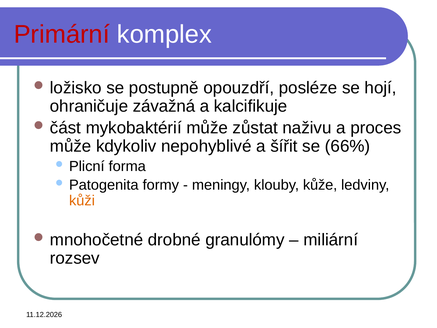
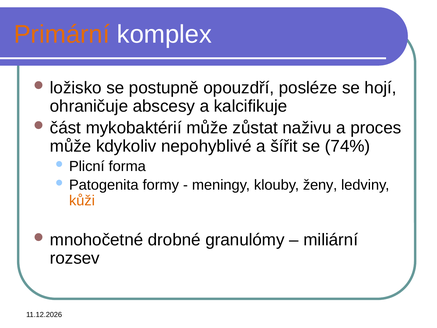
Primární colour: red -> orange (62, 35)
závažná: závažná -> abscesy (164, 106)
66%: 66% -> 74% (348, 146)
kůže: kůže -> ženy (320, 185)
